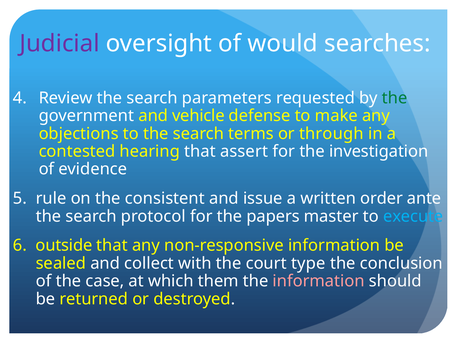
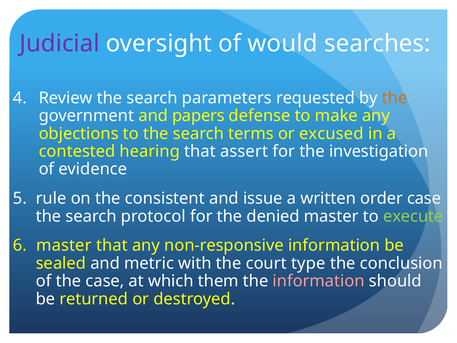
the colour: green -> orange (395, 98)
vehicle: vehicle -> papers (198, 116)
through: through -> excused (331, 133)
order ante: ante -> case (424, 198)
papers: papers -> denied (273, 216)
execute colour: light blue -> light green (413, 216)
outside: outside -> master (64, 245)
collect: collect -> metric (149, 263)
